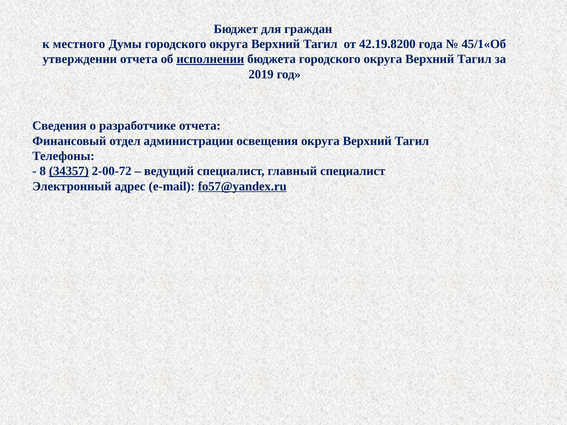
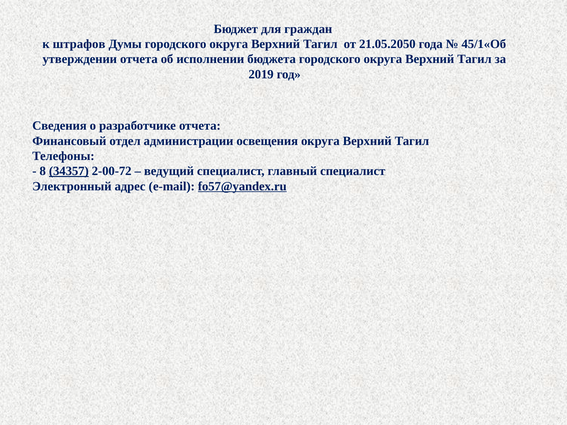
местного: местного -> штрафов (79, 44)
42.19.8200: 42.19.8200 -> 21.05.2050 (387, 44)
исполнении underline: present -> none (210, 59)
